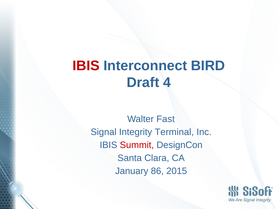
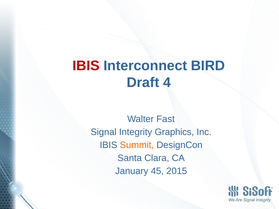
Terminal: Terminal -> Graphics (174, 132)
Summit colour: red -> orange (137, 145)
86: 86 -> 45 (157, 171)
